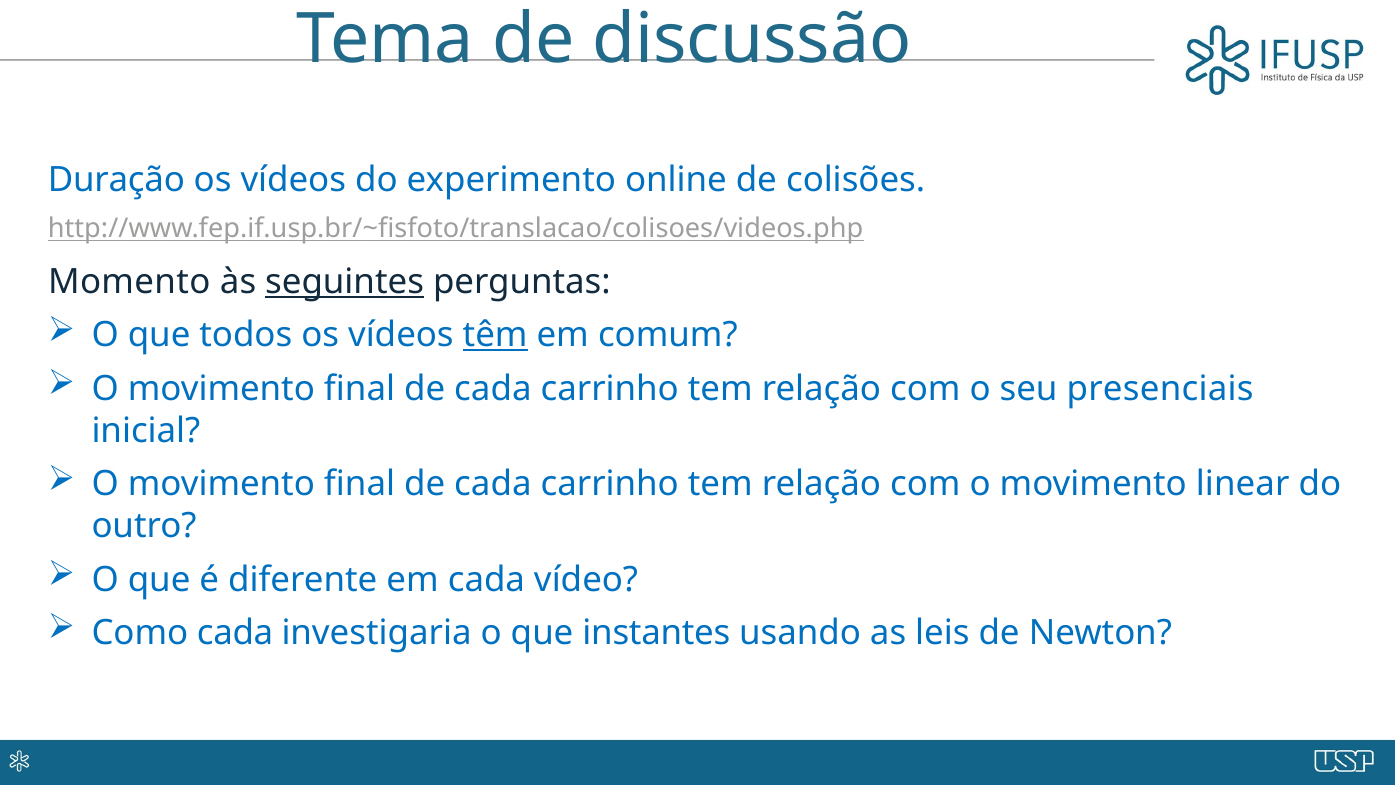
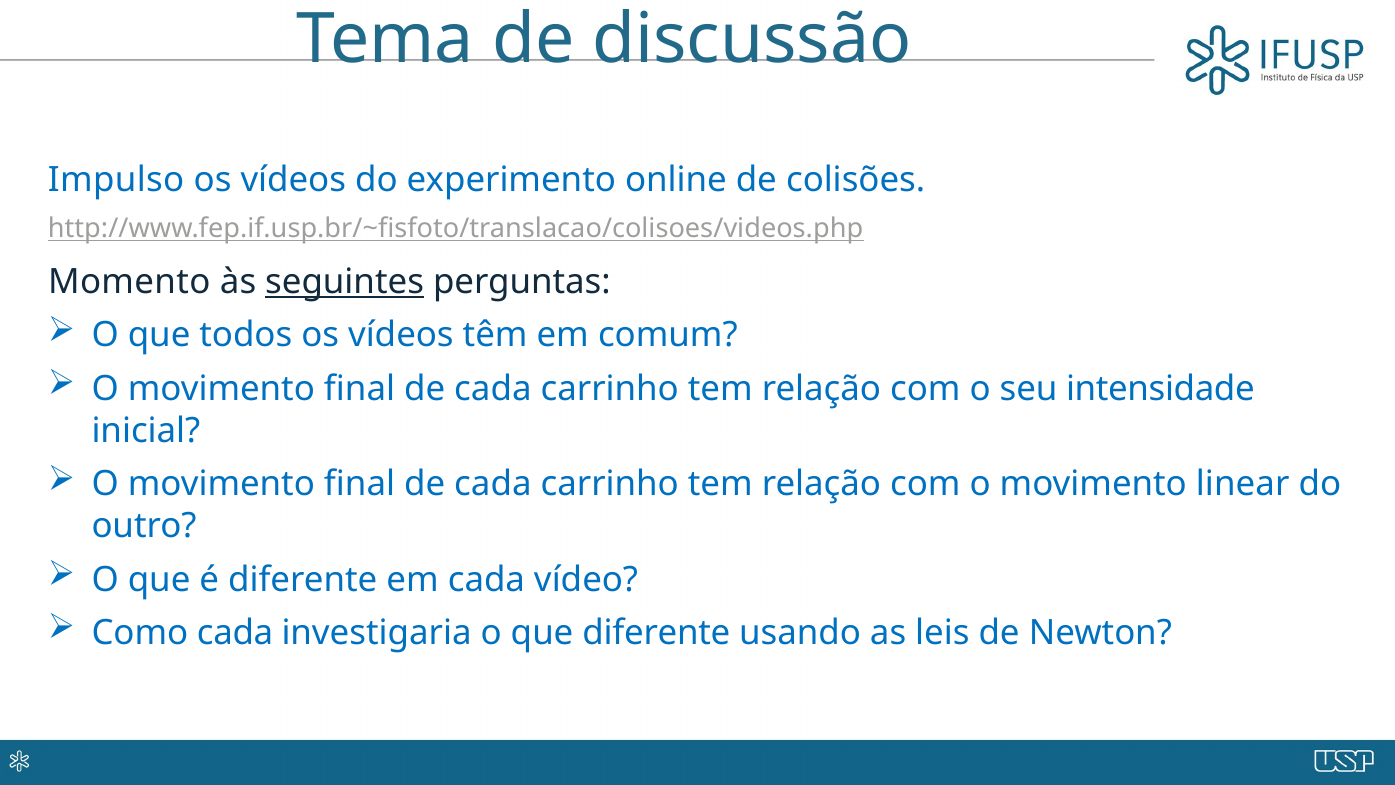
Duração: Duração -> Impulso (116, 180)
têm underline: present -> none (495, 335)
presenciais: presenciais -> intensidade (1160, 389)
que instantes: instantes -> diferente (656, 633)
